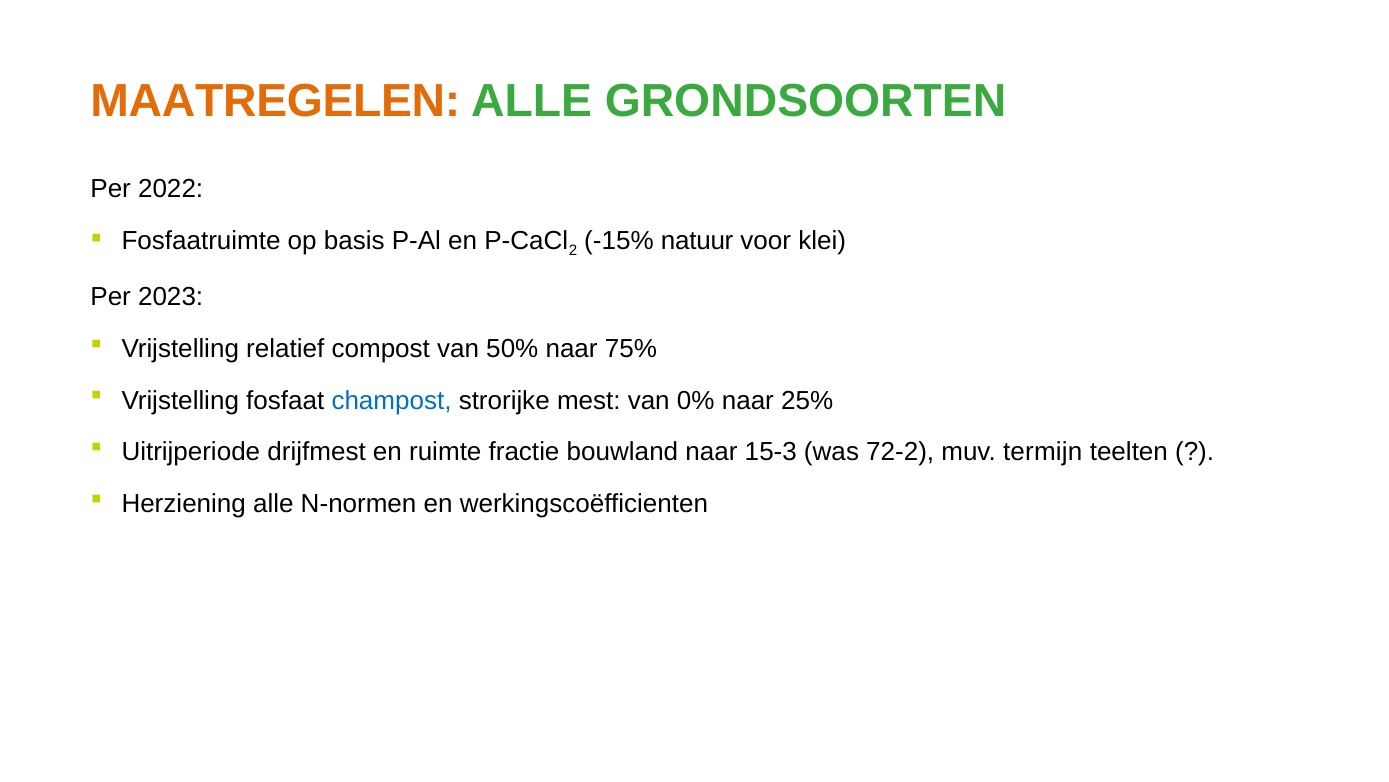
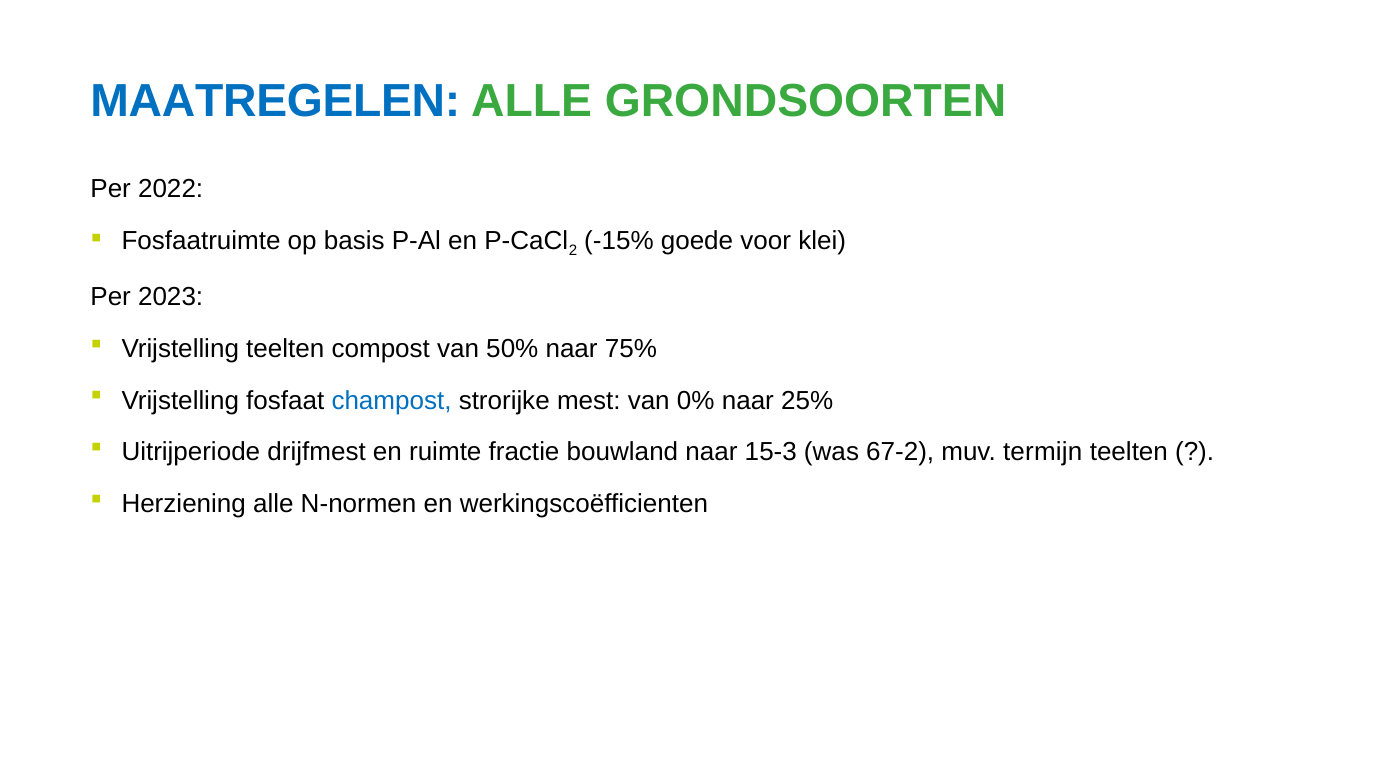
MAATREGELEN colour: orange -> blue (275, 101)
natuur: natuur -> goede (697, 241)
Vrijstelling relatief: relatief -> teelten (285, 348)
72-2: 72-2 -> 67-2 (900, 452)
